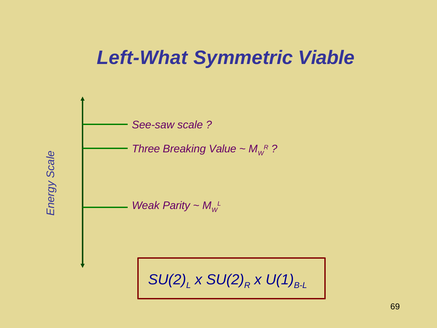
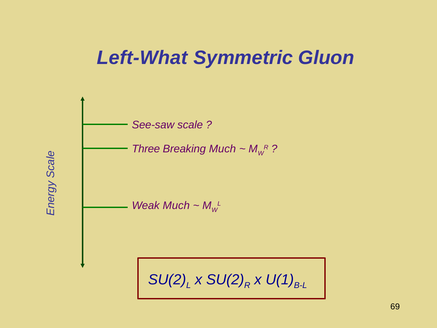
Viable: Viable -> Gluon (326, 58)
Breaking Value: Value -> Much (222, 149)
Weak Parity: Parity -> Much (176, 206)
